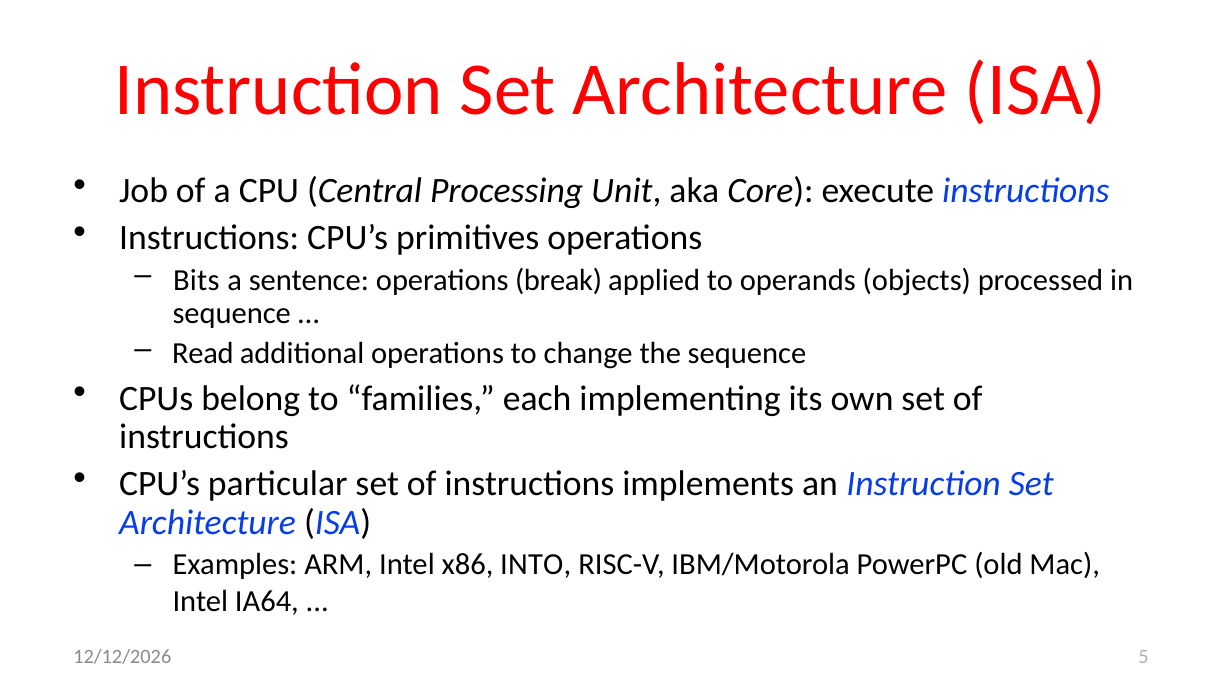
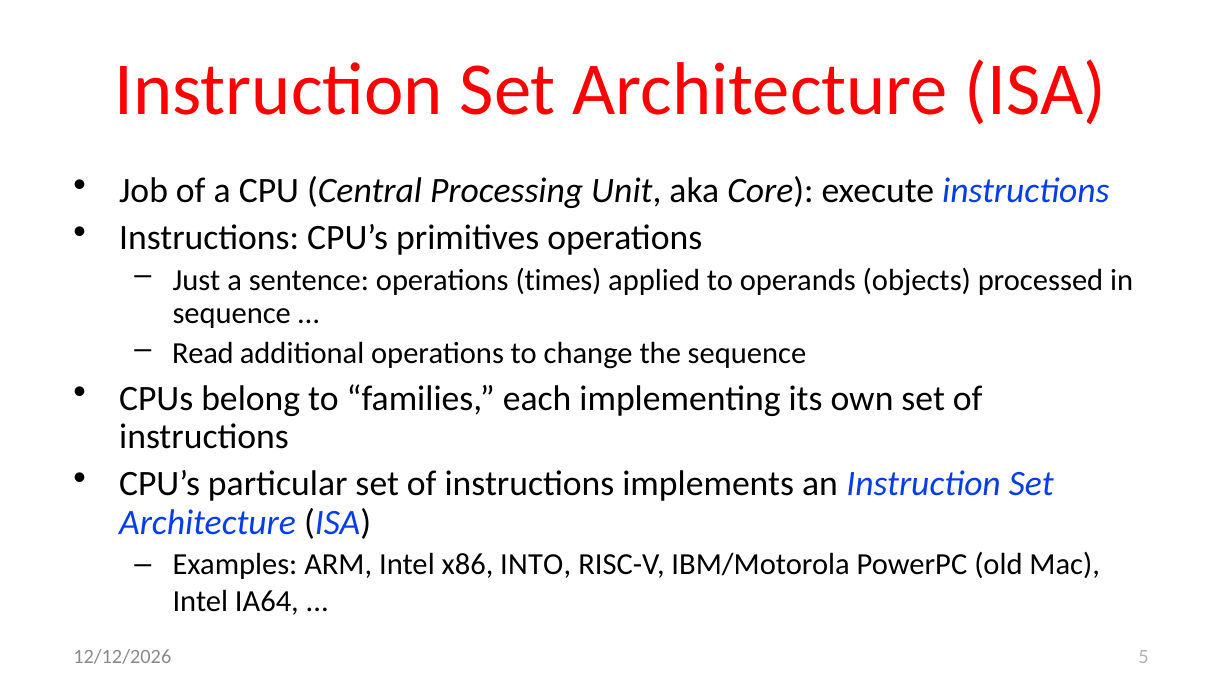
Bits: Bits -> Just (197, 280)
break: break -> times (559, 280)
